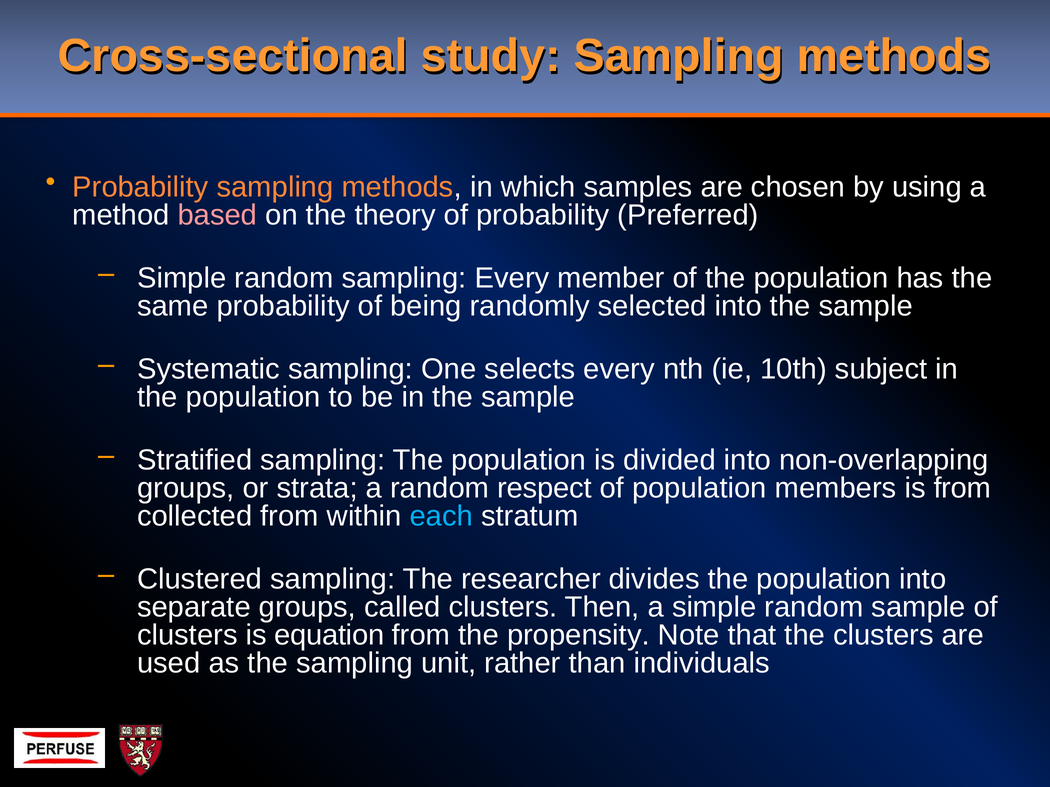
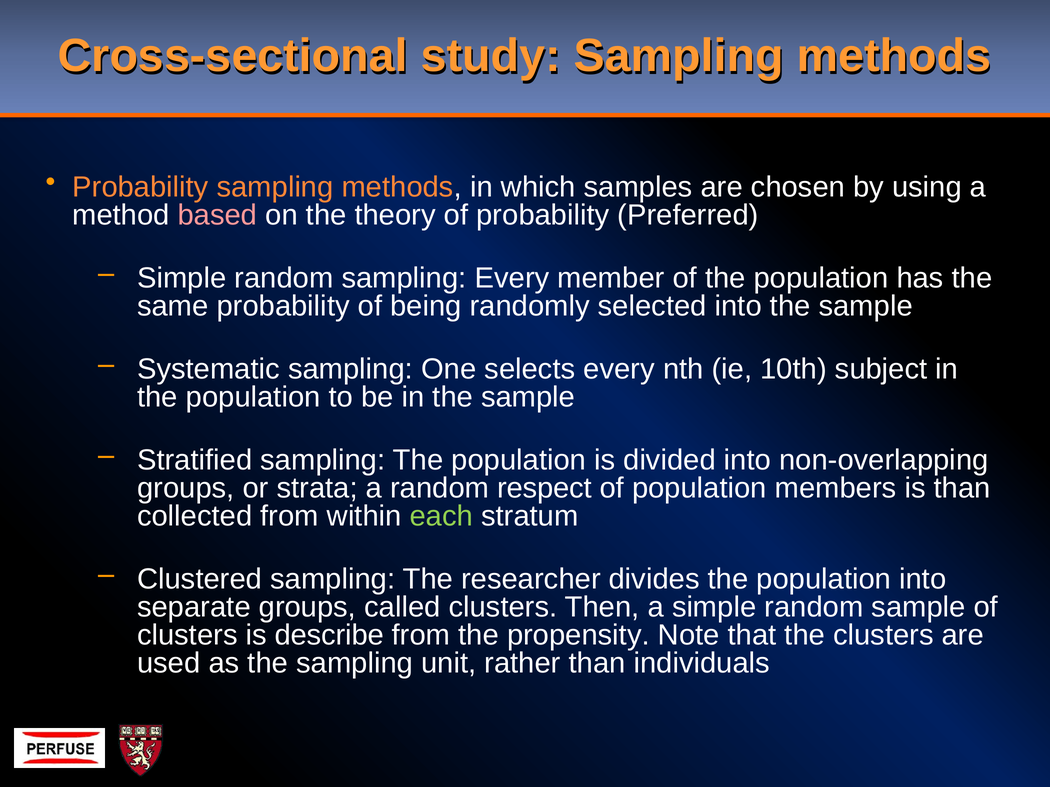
is from: from -> than (962, 488)
each colour: light blue -> light green (441, 516)
equation: equation -> describe (329, 636)
